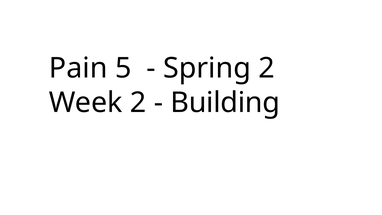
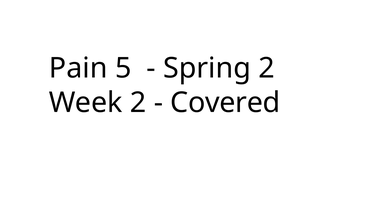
Building: Building -> Covered (225, 103)
